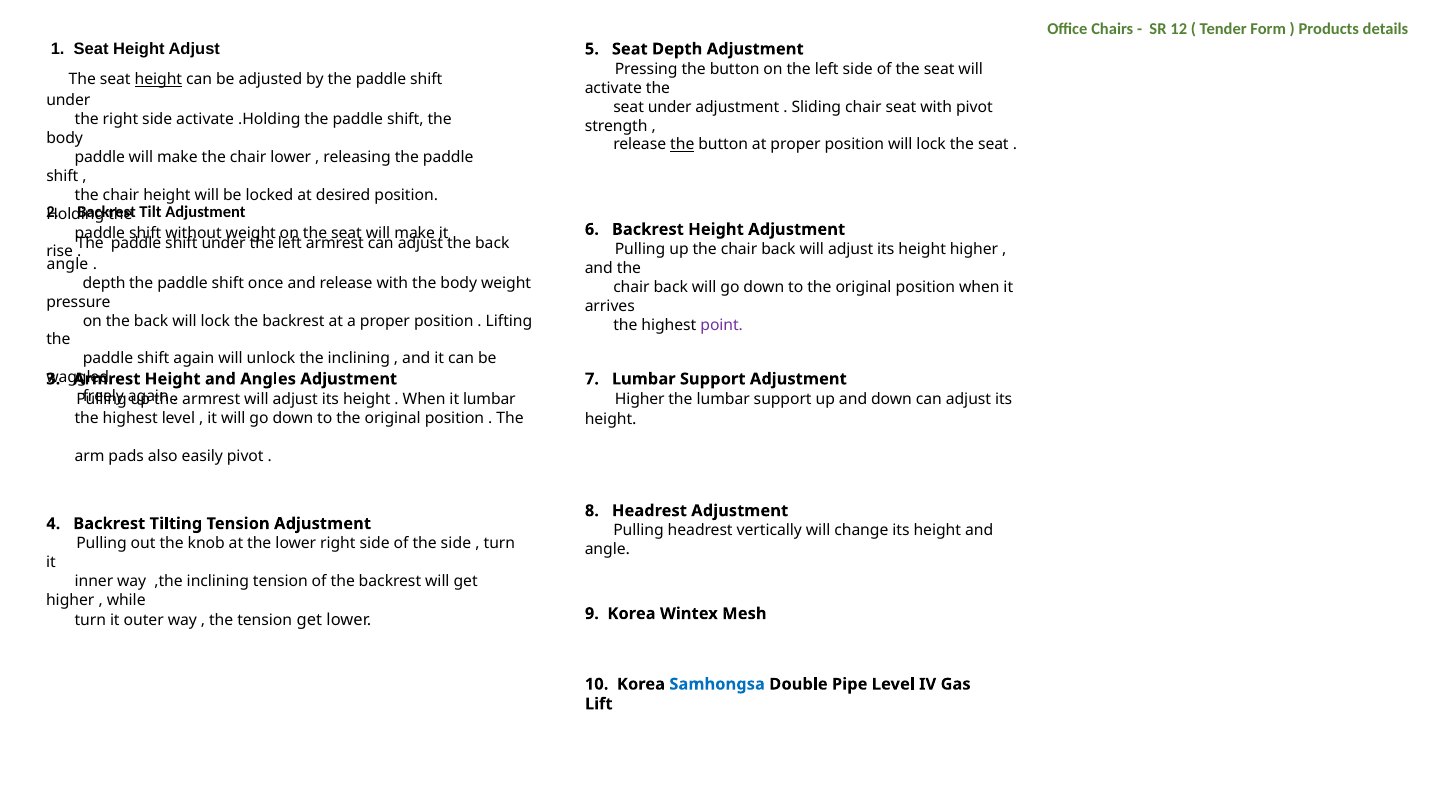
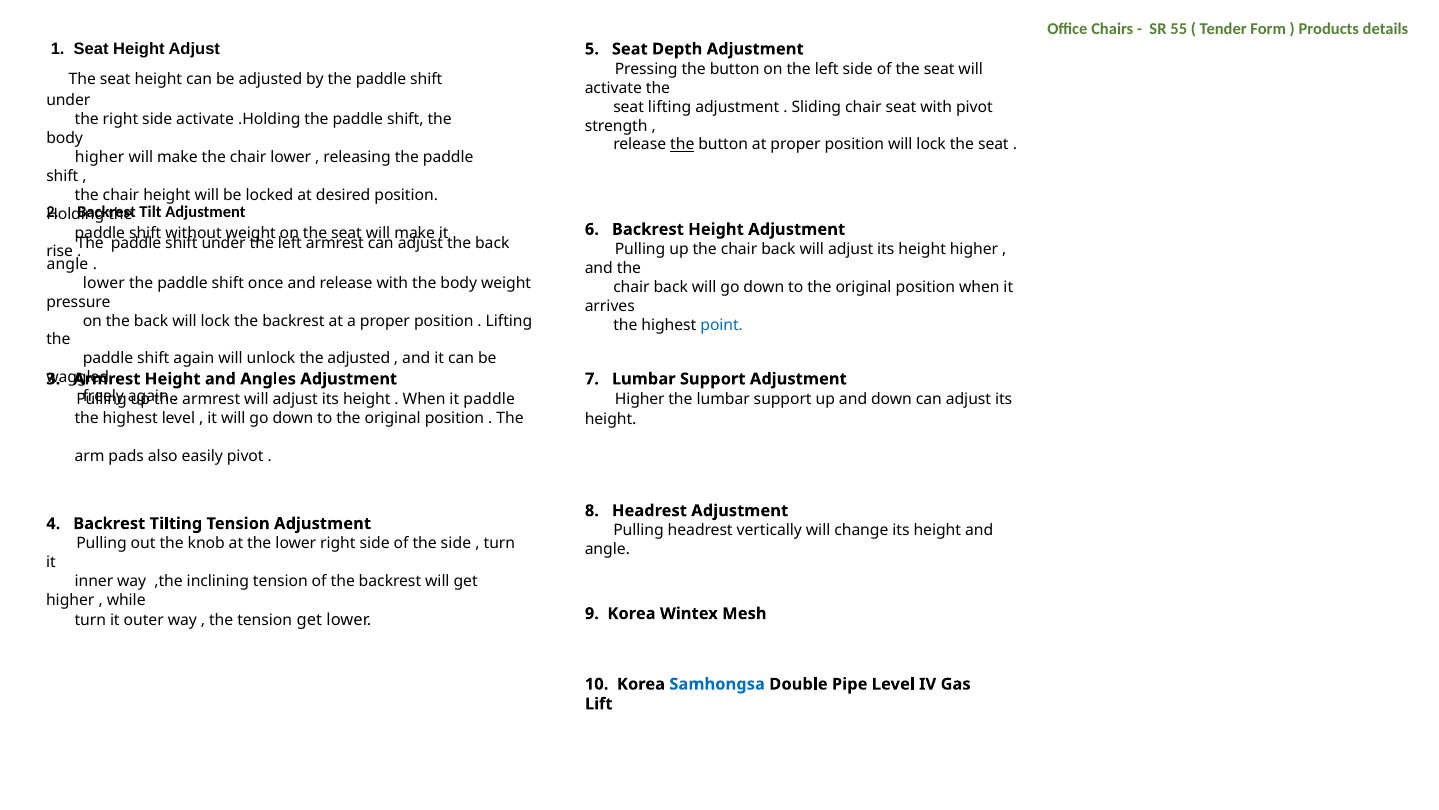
12: 12 -> 55 (1179, 29)
height underline: present -> none (158, 80)
seat under: under -> lifting (670, 107)
paddle: paddle -> higher (100, 157)
depth: depth -> lower (104, 283)
point colour: purple -> blue (722, 325)
the inclining: inclining -> adjusted (359, 358)
it lumbar: lumbar -> paddle (489, 399)
